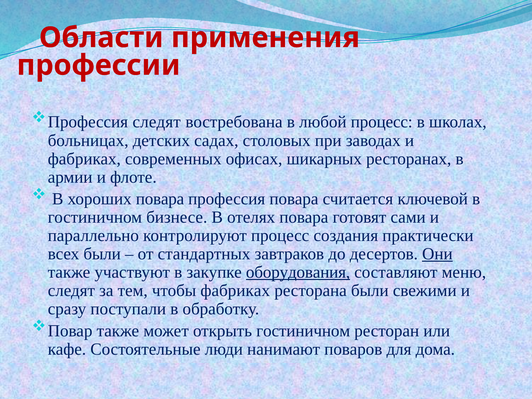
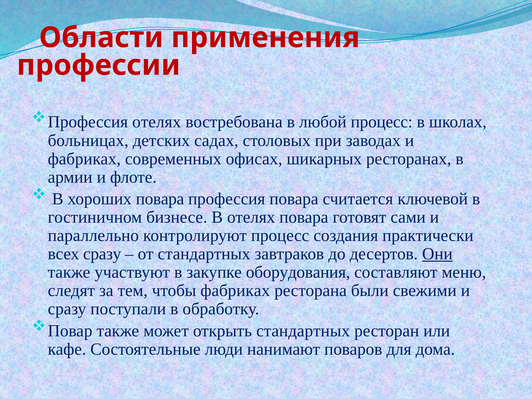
Профессия следят: следят -> отелях (157, 122)
всех были: были -> сразу (102, 254)
оборудования underline: present -> none (298, 272)
открыть гостиничном: гостиничном -> стандартных (303, 331)
